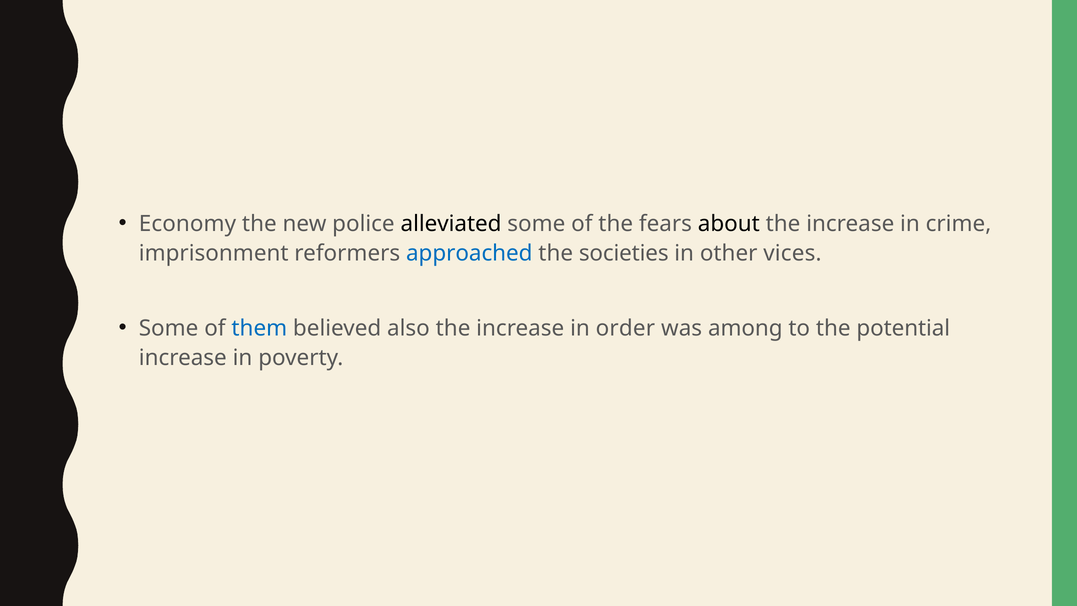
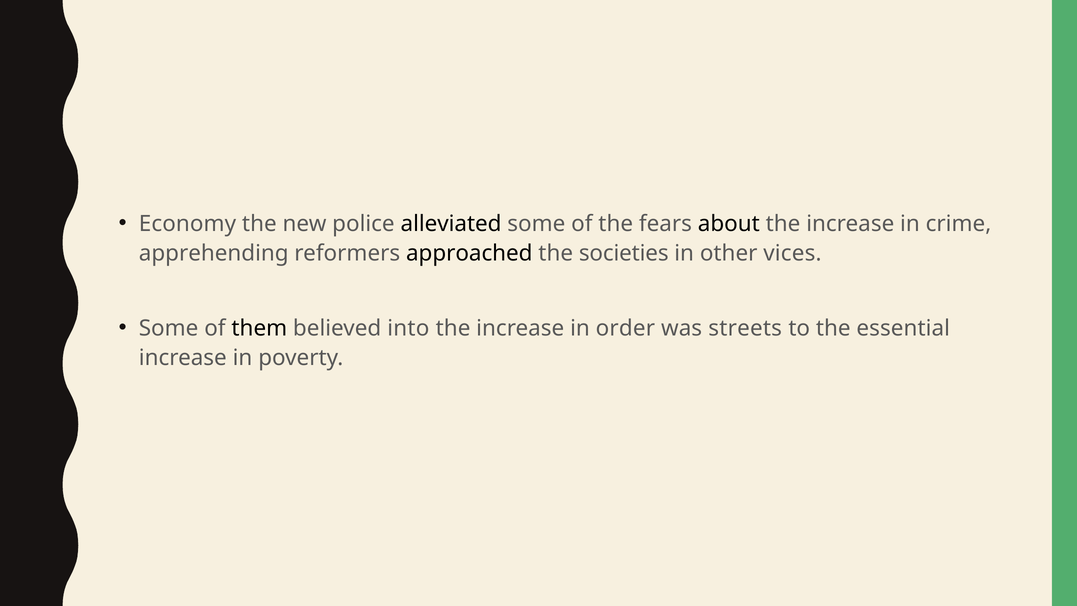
imprisonment: imprisonment -> apprehending (214, 253)
approached colour: blue -> black (469, 253)
them colour: blue -> black (259, 328)
also: also -> into (408, 328)
among: among -> streets (745, 328)
potential: potential -> essential (903, 328)
